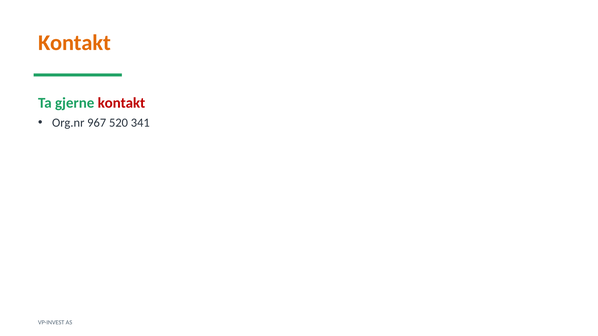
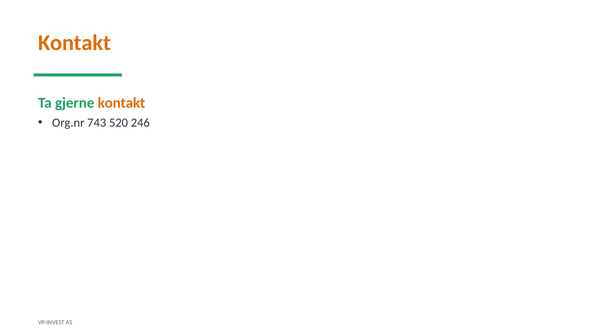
kontakt colour: red -> orange (121, 103)
967: 967 -> 743 (97, 123)
341: 341 -> 246 (140, 123)
